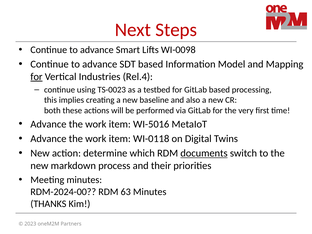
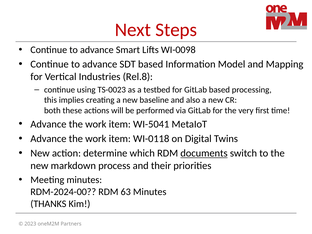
for underline: present -> none (36, 77)
Rel.4: Rel.4 -> Rel.8 (138, 77)
WI-5016: WI-5016 -> WI-5041 (151, 124)
